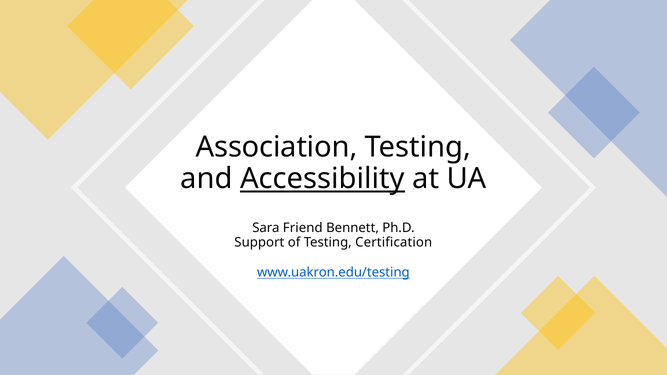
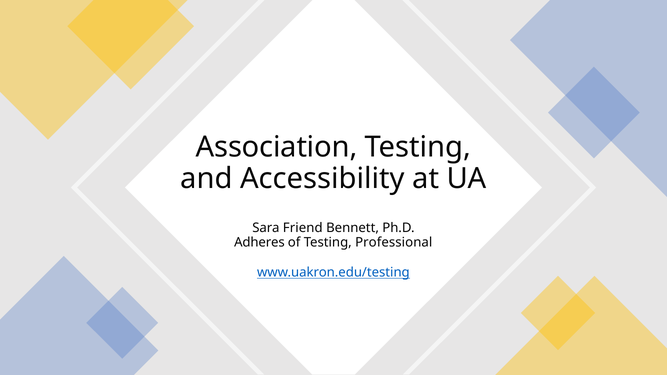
Accessibility underline: present -> none (323, 179)
Support: Support -> Adheres (259, 242)
Certification: Certification -> Professional (394, 242)
